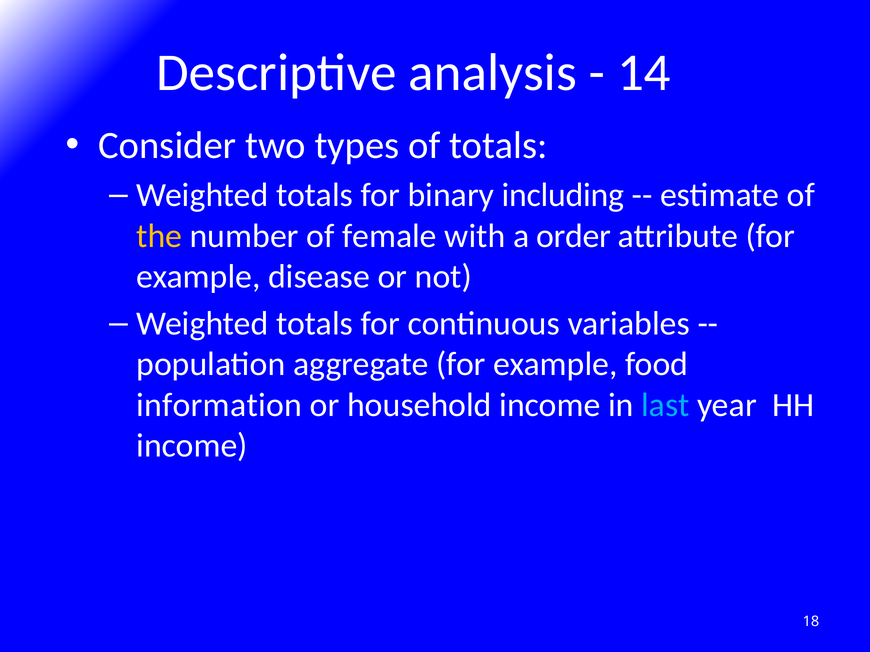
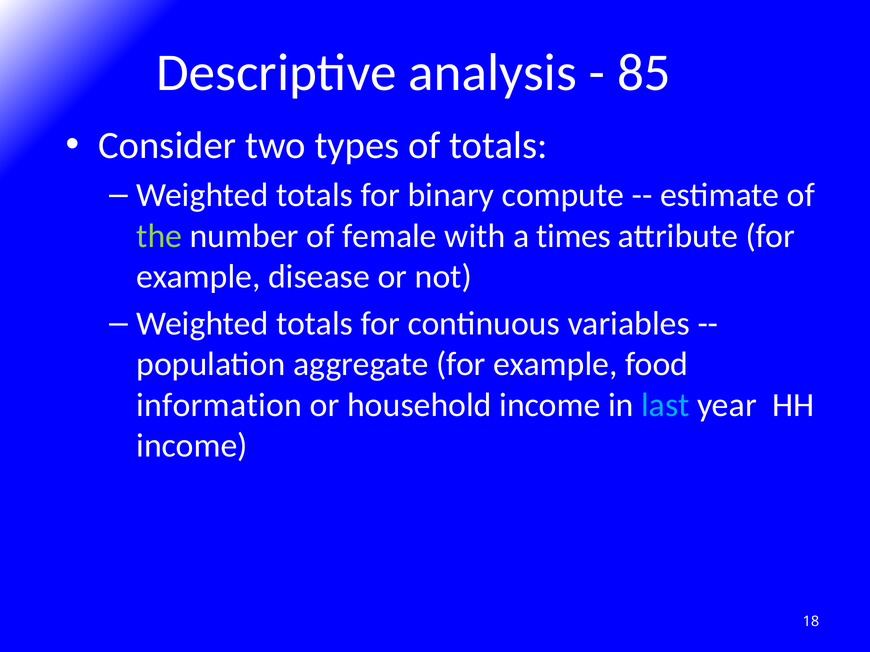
14: 14 -> 85 (644, 73)
including: including -> compute (563, 195)
the colour: yellow -> light green (159, 236)
order: order -> times (574, 236)
